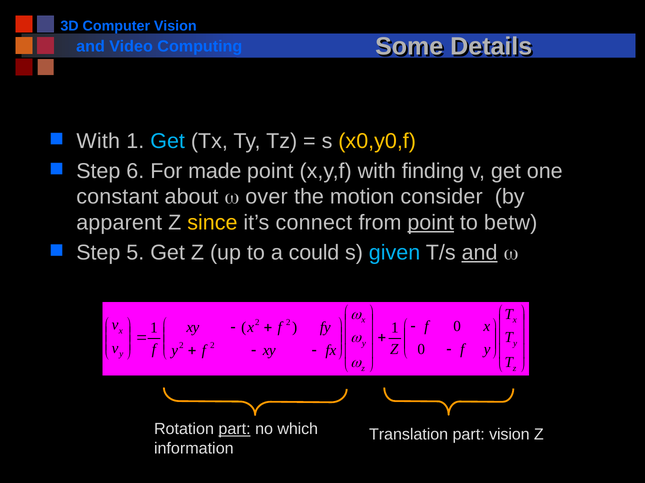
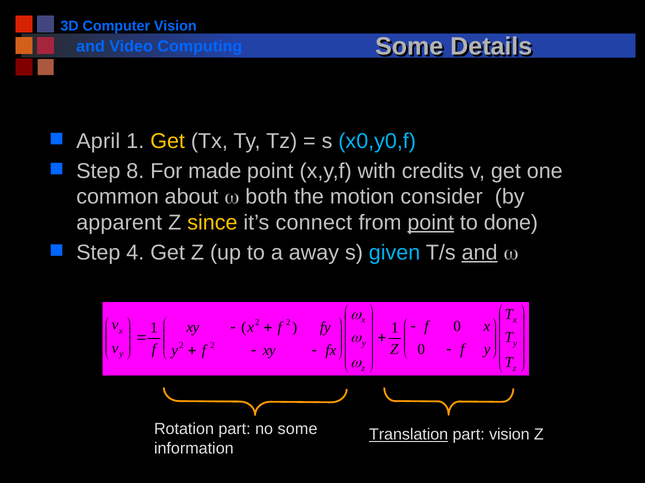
With: With -> April (98, 141)
Get colour: light blue -> yellow (168, 141)
x0,y0,f colour: yellow -> light blue (377, 141)
6: 6 -> 8 (135, 171)
finding: finding -> credits (433, 171)
constant: constant -> common (117, 197)
over: over -> both (267, 197)
betw: betw -> done (511, 223)
5: 5 -> 4 (135, 253)
could: could -> away (314, 253)
part underline: present -> none (235, 430)
no which: which -> some (298, 430)
Translation underline: none -> present (409, 435)
